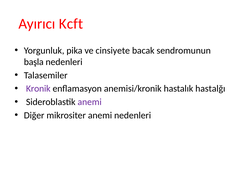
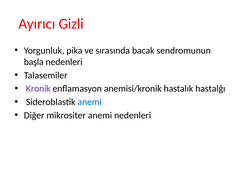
Kcft: Kcft -> Gizli (71, 24)
cinsiyete: cinsiyete -> sırasında (113, 50)
anemi colour: purple -> blue (90, 102)
